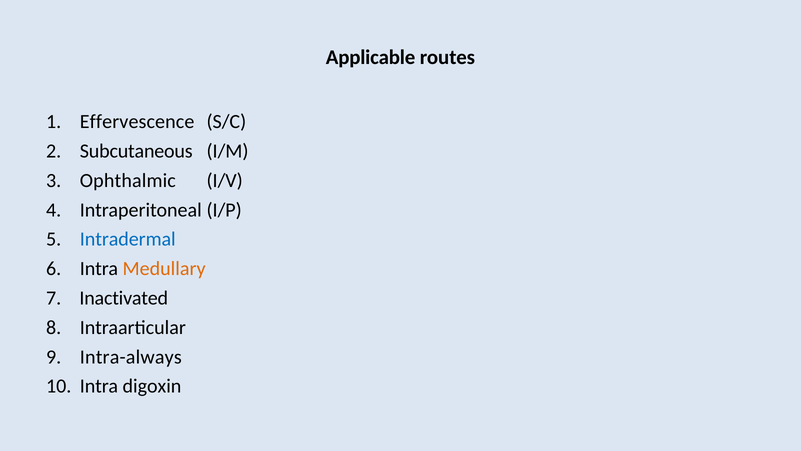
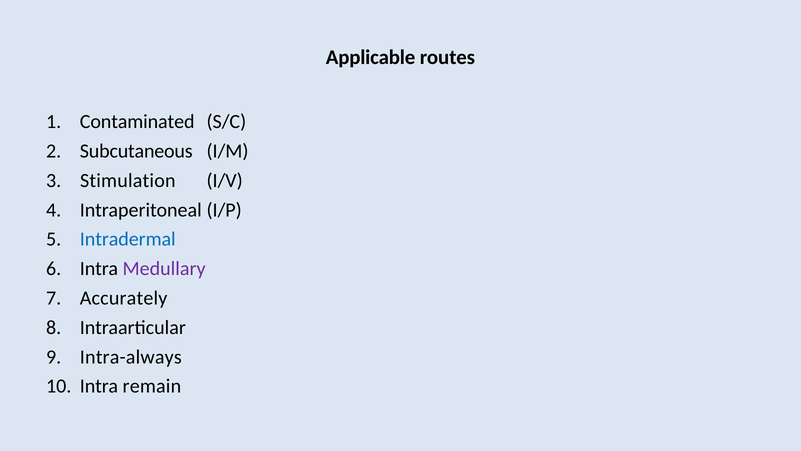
Effervescence: Effervescence -> Contaminated (137, 122)
Ophthalmic: Ophthalmic -> Stimulation (128, 180)
Medullary colour: orange -> purple (164, 268)
Inactivated: Inactivated -> Accurately (124, 298)
digoxin: digoxin -> remain (152, 386)
